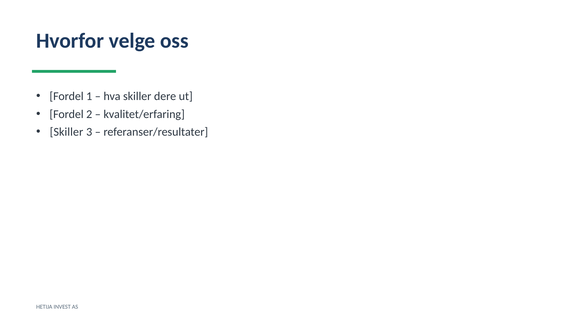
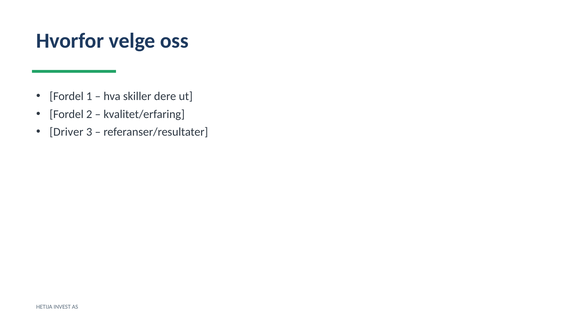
Skiller: Skiller -> Driver (66, 132)
